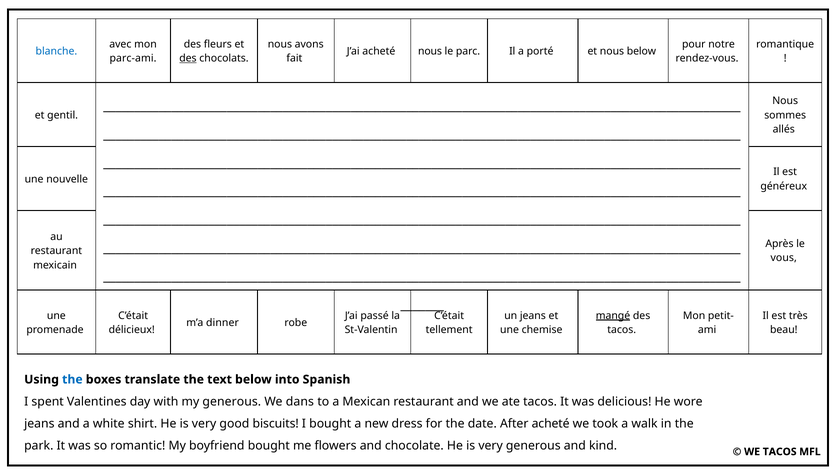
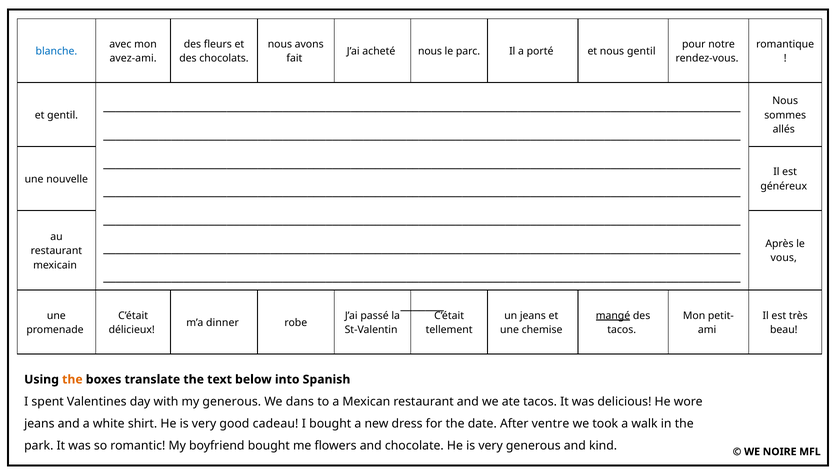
nous below: below -> gentil (641, 51)
parc-ami: parc-ami -> avez-ami (133, 58)
des underline: present -> none (188, 58)
the colour: blue -> orange (72, 379)
biscuits: biscuits -> cadeau (276, 423)
After acheté: acheté -> ventre (550, 423)
WE TACOS: TACOS -> NOIRE (780, 452)
